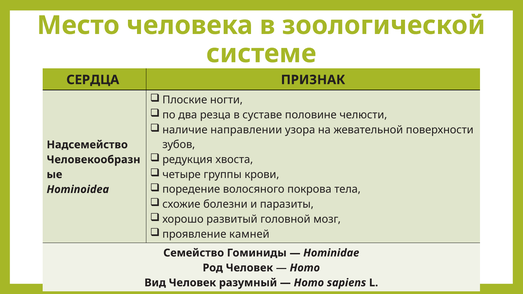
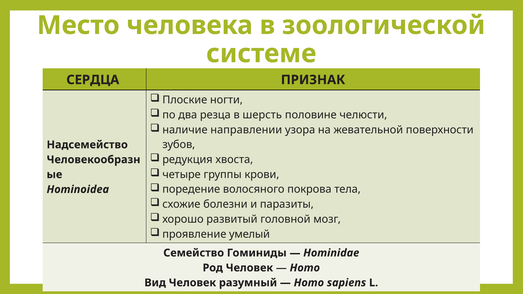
суставе: суставе -> шерсть (262, 115)
камней: камней -> умелый (249, 234)
